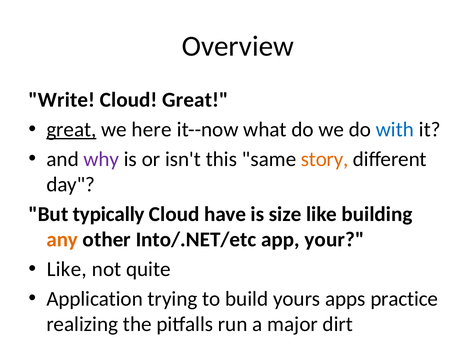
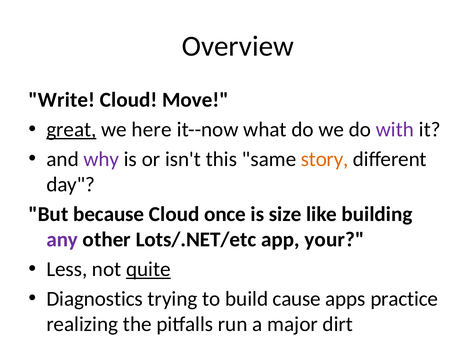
Cloud Great: Great -> Move (195, 100)
with colour: blue -> purple (395, 129)
typically: typically -> because (109, 214)
have: have -> once (225, 214)
any colour: orange -> purple (62, 240)
Into/.NET/etc: Into/.NET/etc -> Lots/.NET/etc (196, 240)
Like: Like -> Less (67, 269)
quite underline: none -> present (148, 269)
Application: Application -> Diagnostics (95, 299)
yours: yours -> cause (297, 299)
